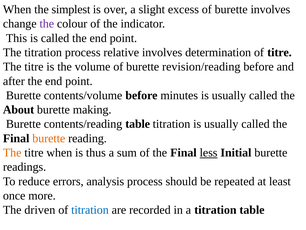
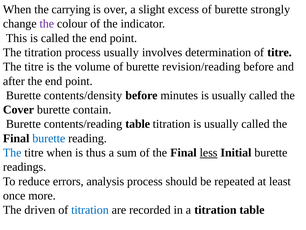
simplest: simplest -> carrying (71, 9)
burette involves: involves -> strongly (270, 9)
process relative: relative -> usually (121, 52)
contents/volume: contents/volume -> contents/density (83, 95)
About: About -> Cover (18, 109)
making: making -> contain (92, 109)
burette colour: orange -> blue (49, 138)
The colour: orange -> blue (12, 152)
